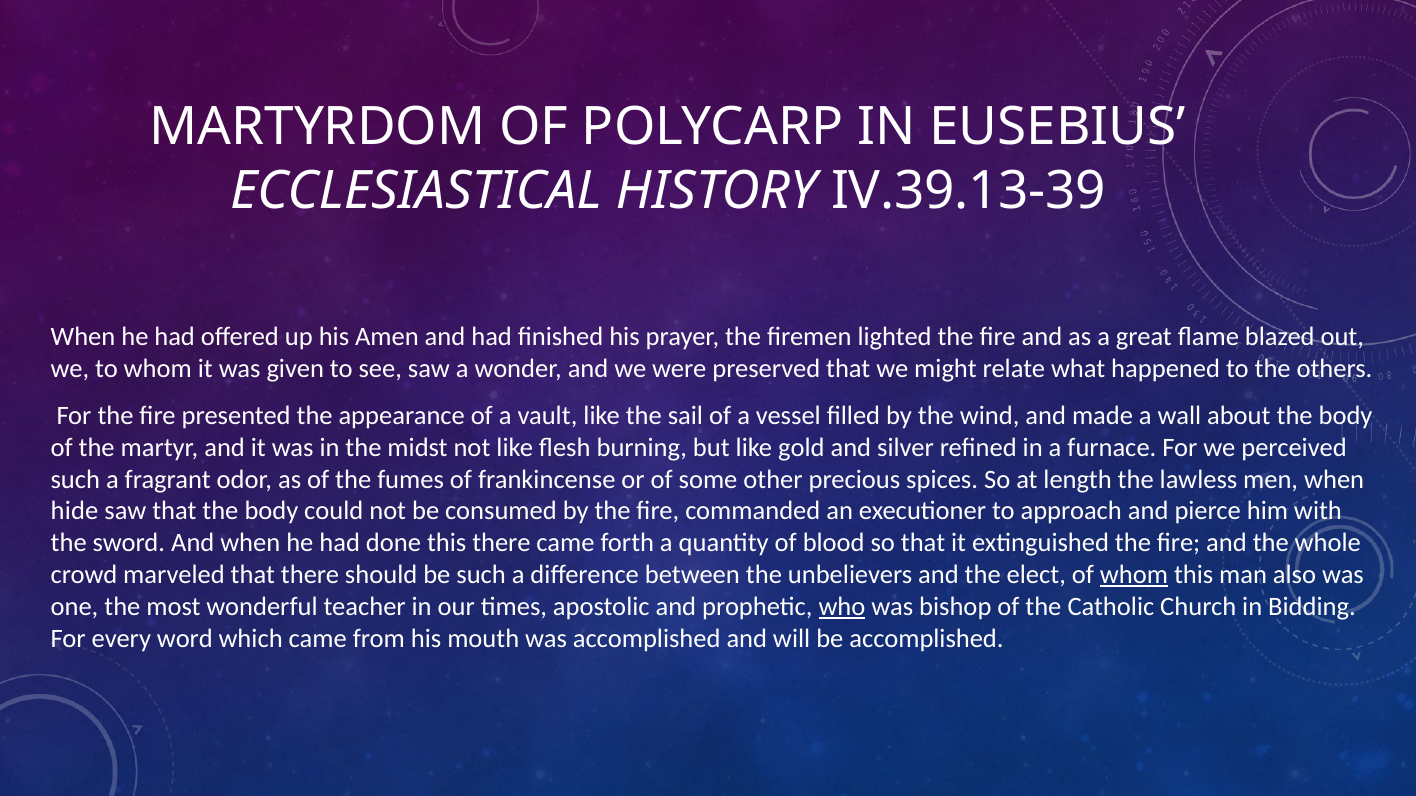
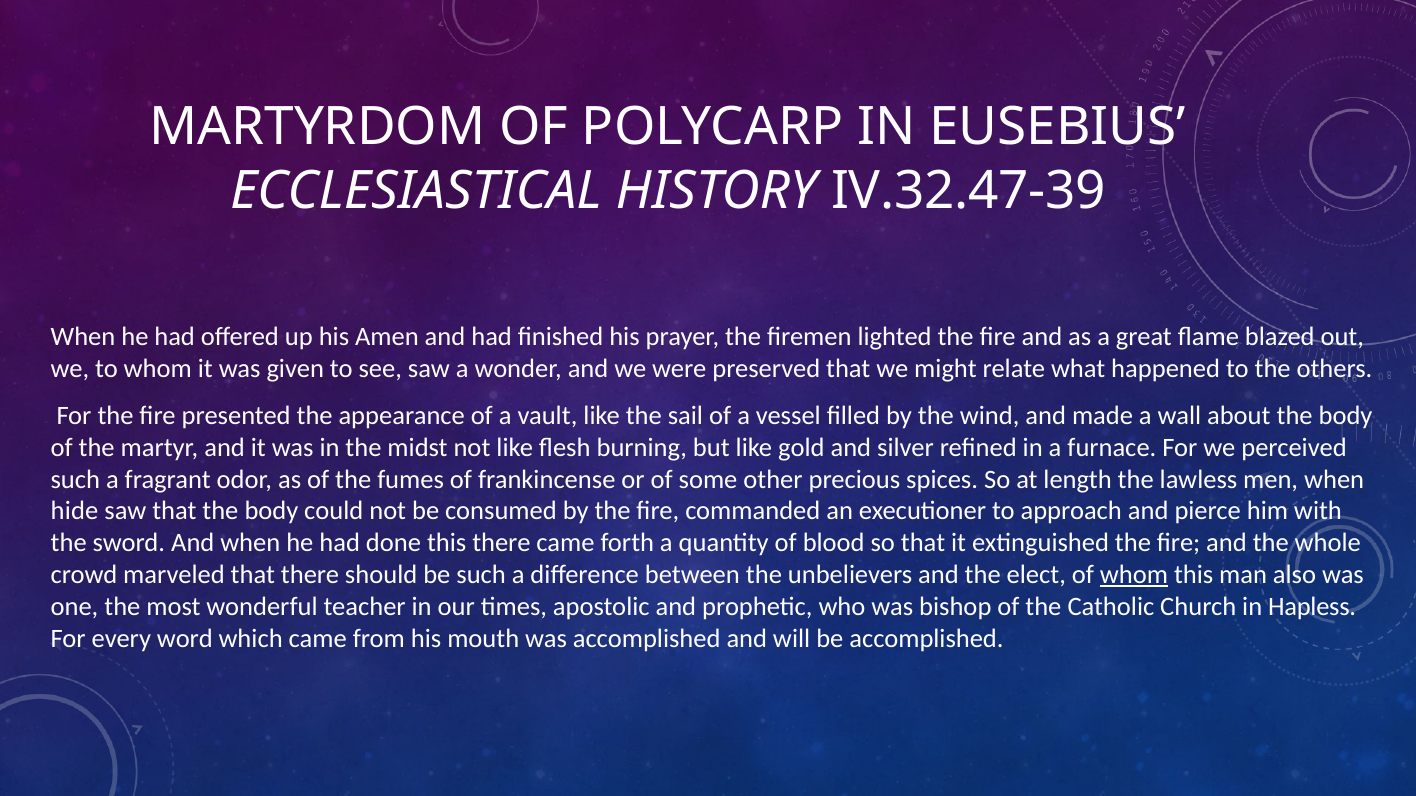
IV.39.13-39: IV.39.13-39 -> IV.32.47-39 (969, 191)
who underline: present -> none (842, 607)
Bidding: Bidding -> Hapless (1312, 607)
